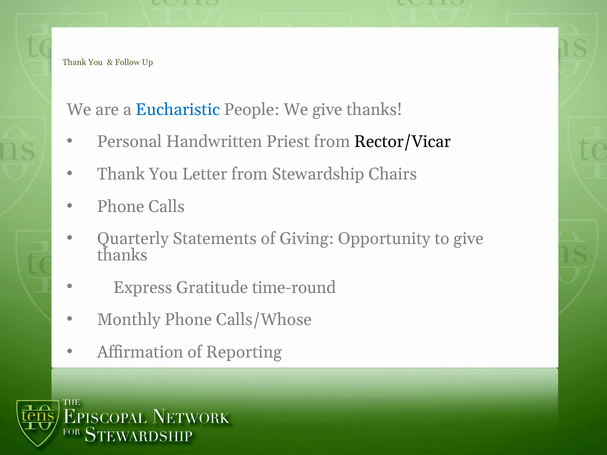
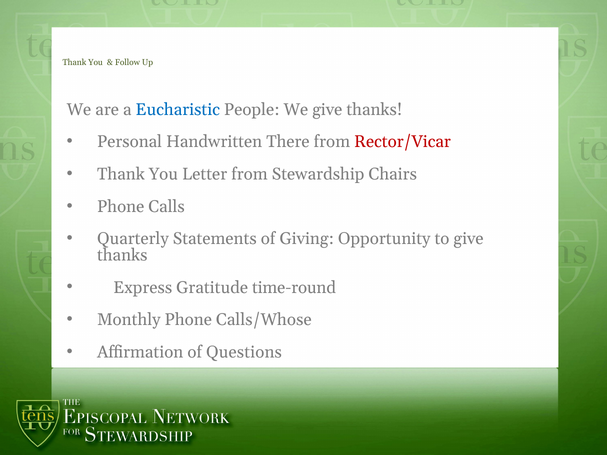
Priest: Priest -> There (288, 142)
Rector/Vicar colour: black -> red (403, 142)
Reporting: Reporting -> Questions (244, 352)
